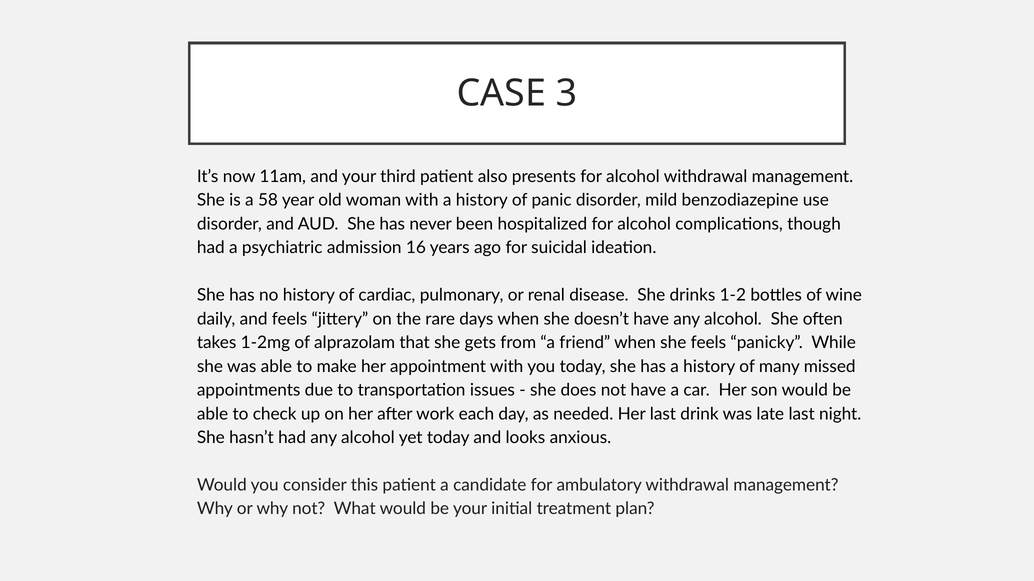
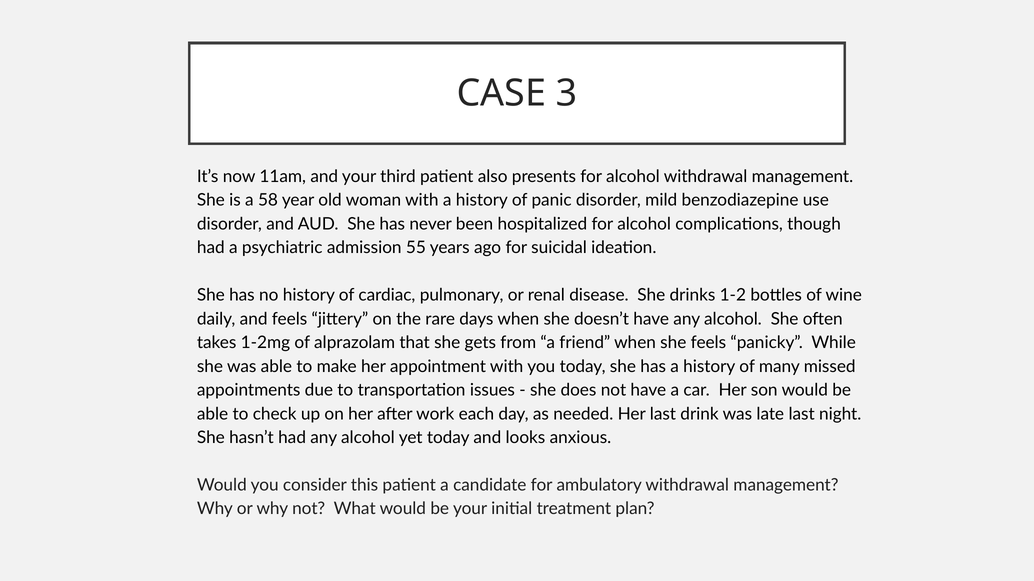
16: 16 -> 55 (416, 248)
